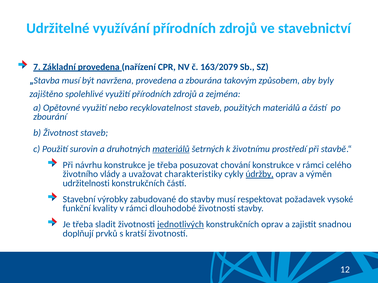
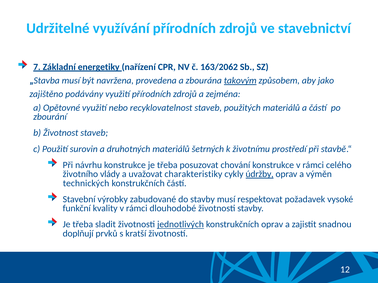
Základní provedena: provedena -> energetiky (99, 67)
163/2079: 163/2079 -> 163/2062 (219, 67)
takovým underline: none -> present (240, 81)
byly: byly -> jako (326, 81)
spolehlivé: spolehlivé -> podávány (84, 94)
materiálů underline: present -> none (171, 149)
udržitelnosti: udržitelnosti -> technických (86, 183)
